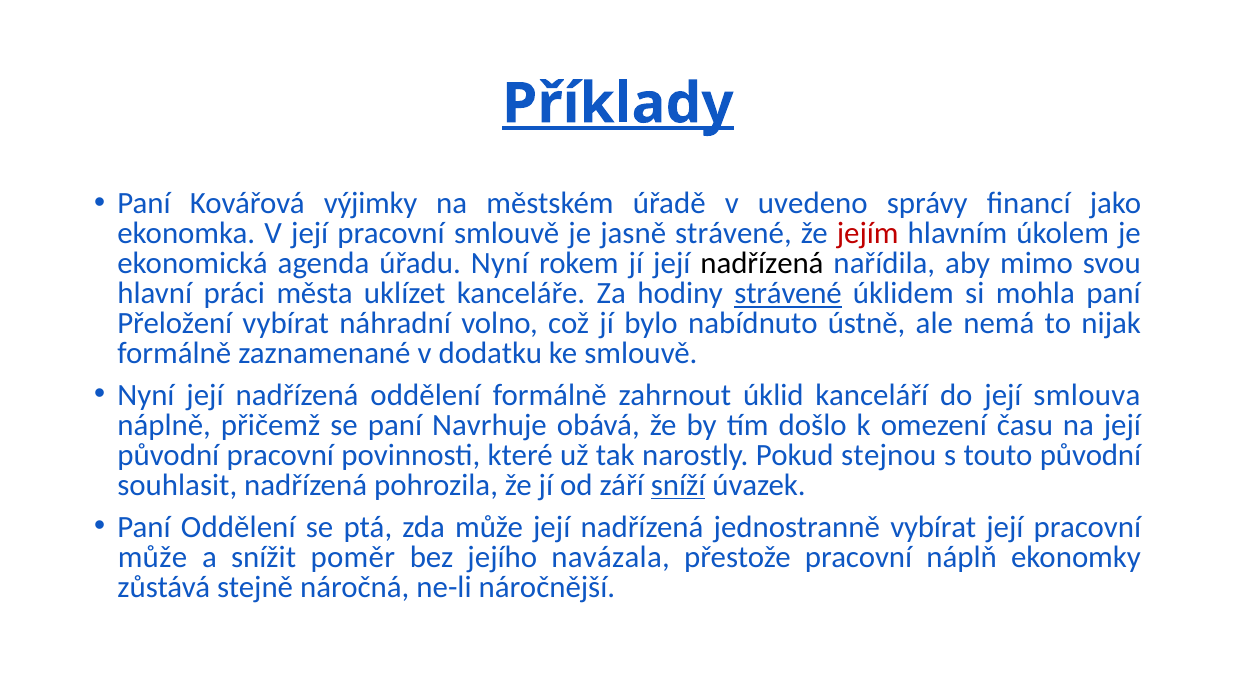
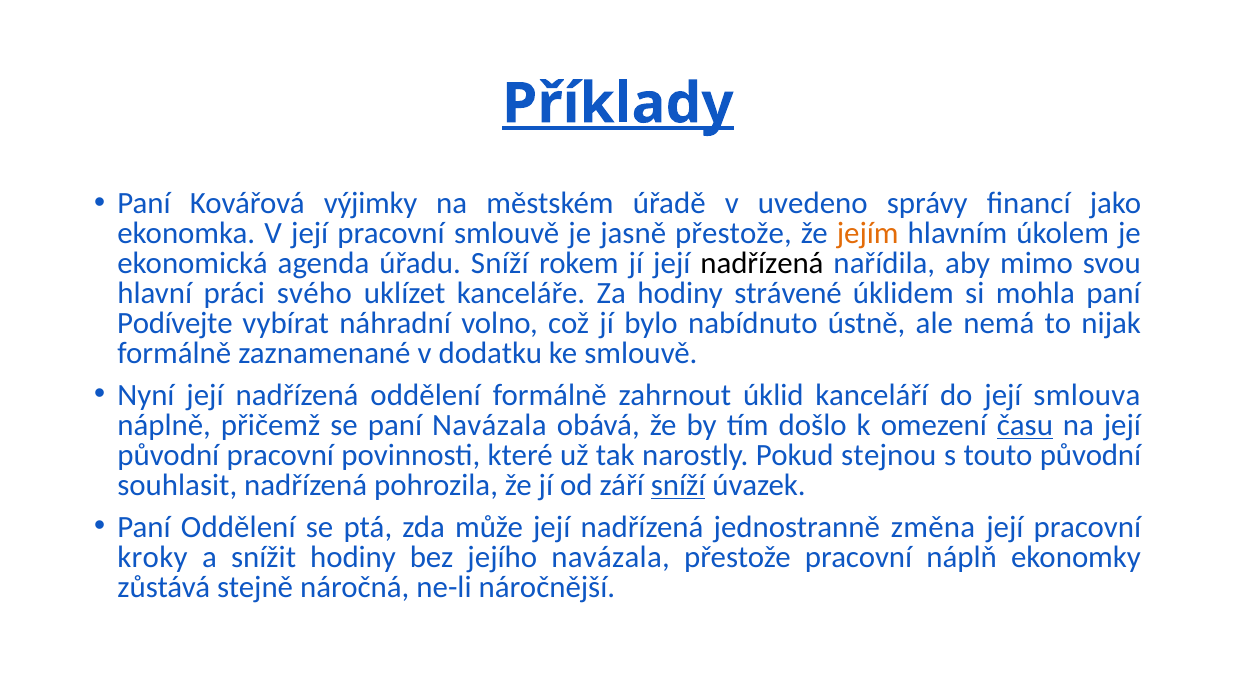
jasně strávené: strávené -> přestože (733, 234)
jejím colour: red -> orange (868, 234)
úřadu Nyní: Nyní -> Sníží (500, 264)
města: města -> svého (314, 294)
strávené underline: present -> none (788, 294)
Přeložení: Přeložení -> Podívejte (175, 324)
paní Navrhuje: Navrhuje -> Navázala (489, 425)
času underline: none -> present (1025, 425)
jednostranně vybírat: vybírat -> změna (933, 527)
může: může -> kroky (152, 557)
snížit poměr: poměr -> hodiny (353, 557)
